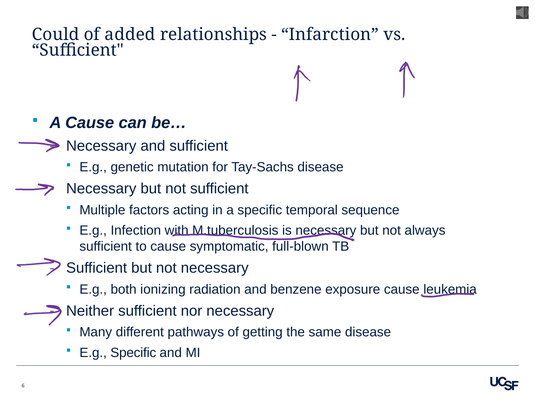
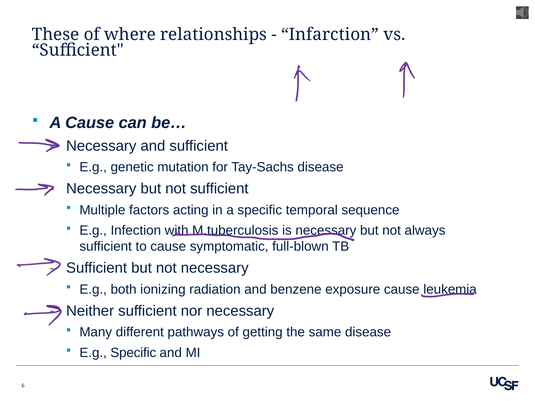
Could: Could -> These (56, 34)
added: added -> where (130, 34)
